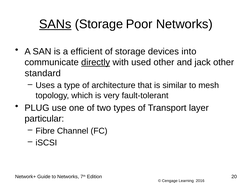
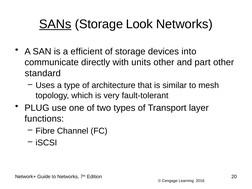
Poor: Poor -> Look (139, 24)
directly underline: present -> none (96, 62)
used: used -> units (141, 62)
jack: jack -> part (203, 62)
particular: particular -> functions (44, 119)
